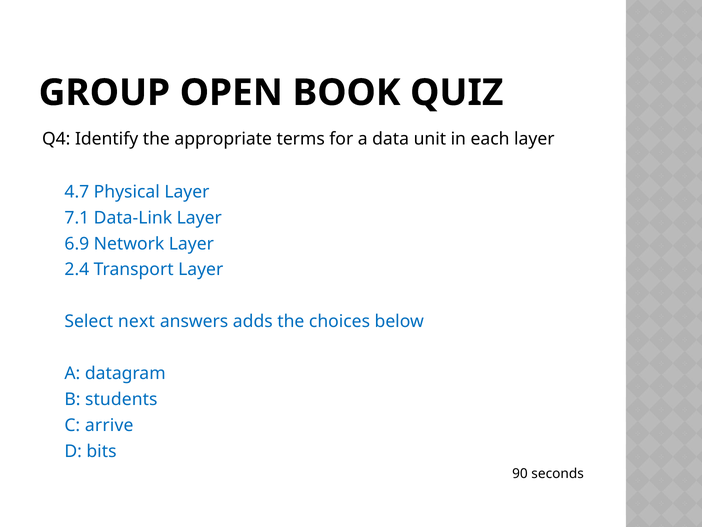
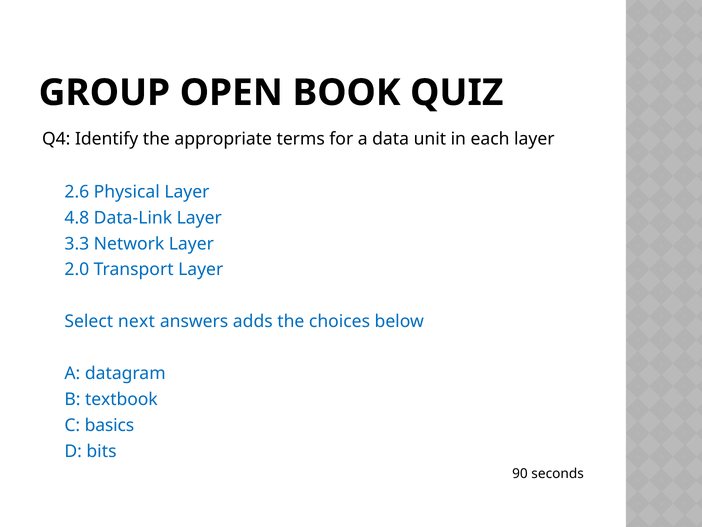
4.7: 4.7 -> 2.6 (77, 192)
7.1: 7.1 -> 4.8 (77, 218)
6.9: 6.9 -> 3.3 (77, 243)
2.4: 2.4 -> 2.0 (77, 269)
students: students -> textbook (121, 399)
arrive: arrive -> basics (109, 425)
